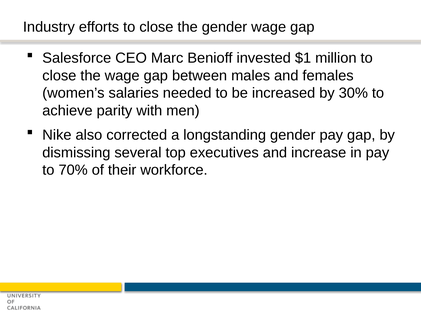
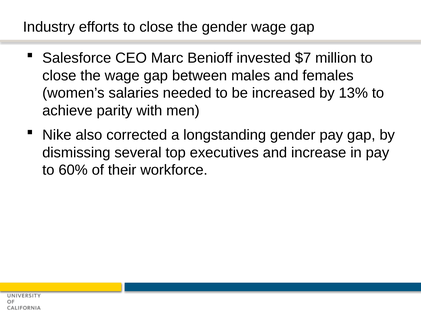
$1: $1 -> $7 (303, 58)
30%: 30% -> 13% (353, 93)
70%: 70% -> 60% (73, 170)
